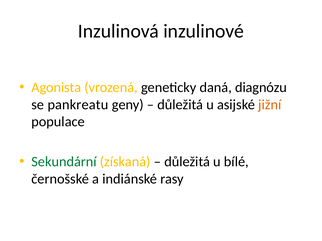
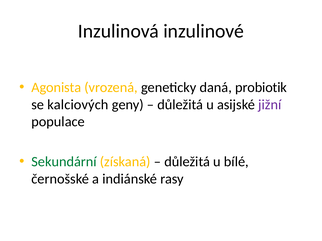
diagnózu: diagnózu -> probiotik (261, 88)
pankreatu: pankreatu -> kalciových (78, 105)
jižní colour: orange -> purple (270, 105)
